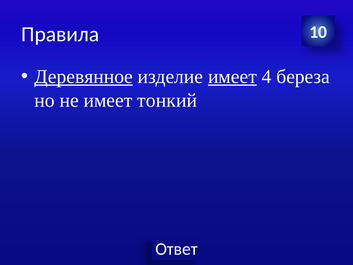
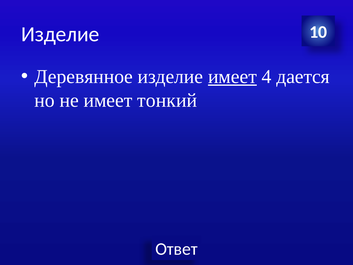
Правила: Правила -> Изделие (60, 34)
Деревянное underline: present -> none (84, 77)
береза: береза -> дается (303, 77)
